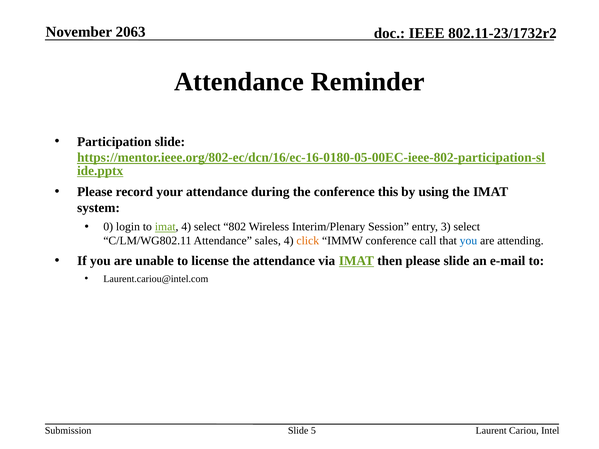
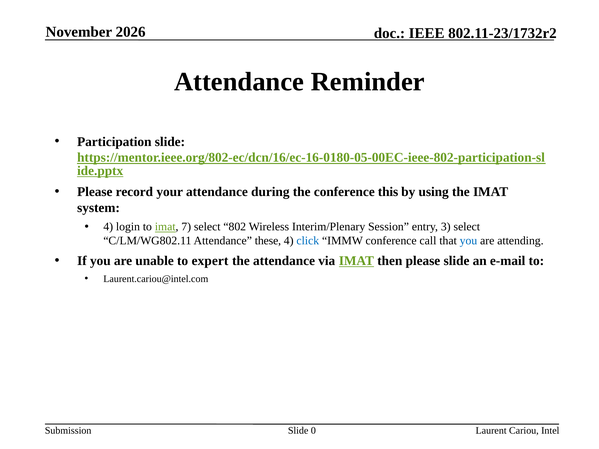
2063: 2063 -> 2026 (131, 32)
0: 0 -> 4 (108, 227)
imat 4: 4 -> 7 (186, 227)
sales: sales -> these (268, 241)
click colour: orange -> blue (308, 241)
license: license -> expert (210, 261)
5: 5 -> 0 (313, 431)
